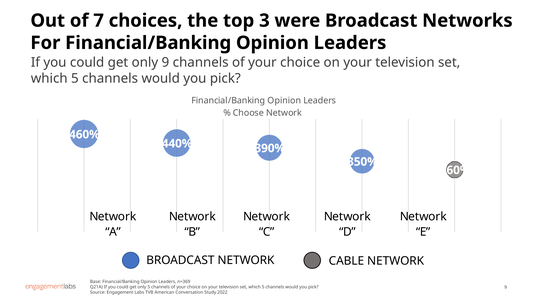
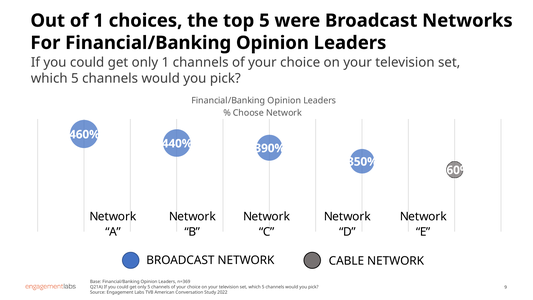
of 7: 7 -> 1 (99, 21)
top 3: 3 -> 5 (264, 21)
only 9: 9 -> 1 (165, 62)
